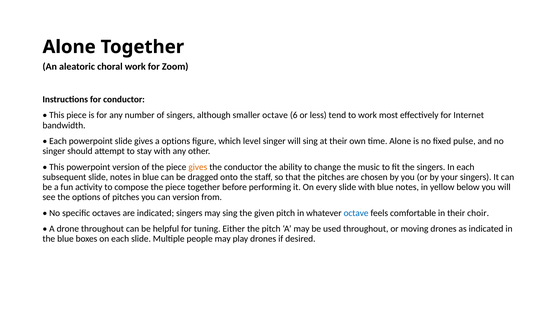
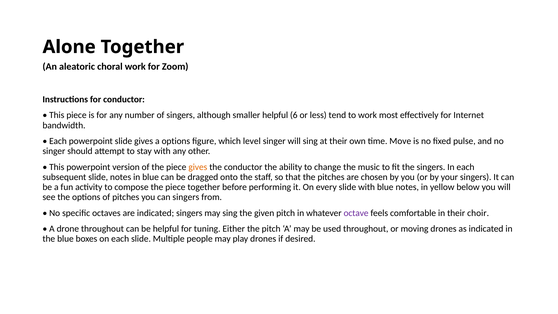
smaller octave: octave -> helpful (275, 115)
time Alone: Alone -> Move (400, 141)
can version: version -> singers (186, 197)
octave colour: blue -> purple (356, 213)
